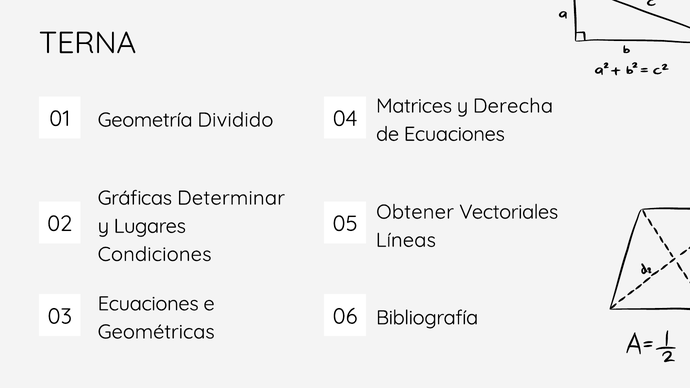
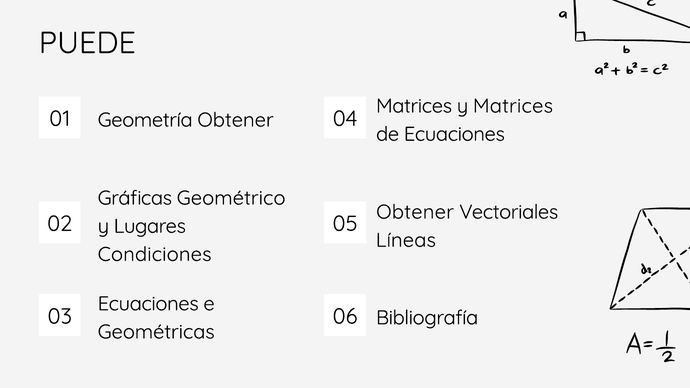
TERNA: TERNA -> PUEDE (87, 43)
y Derecha: Derecha -> Matrices (513, 106)
Geometría Dividido: Dividido -> Obtener (236, 120)
Determinar: Determinar -> Geométrico (231, 198)
